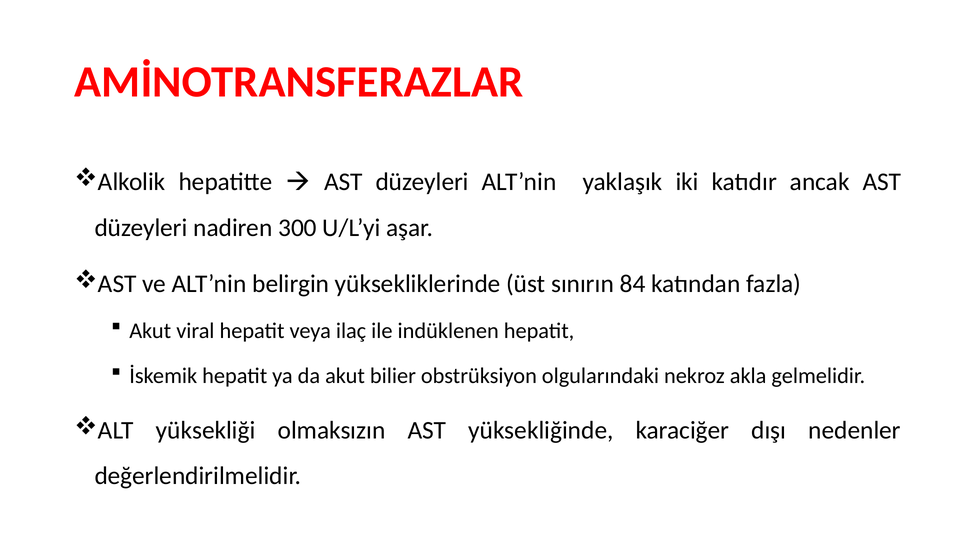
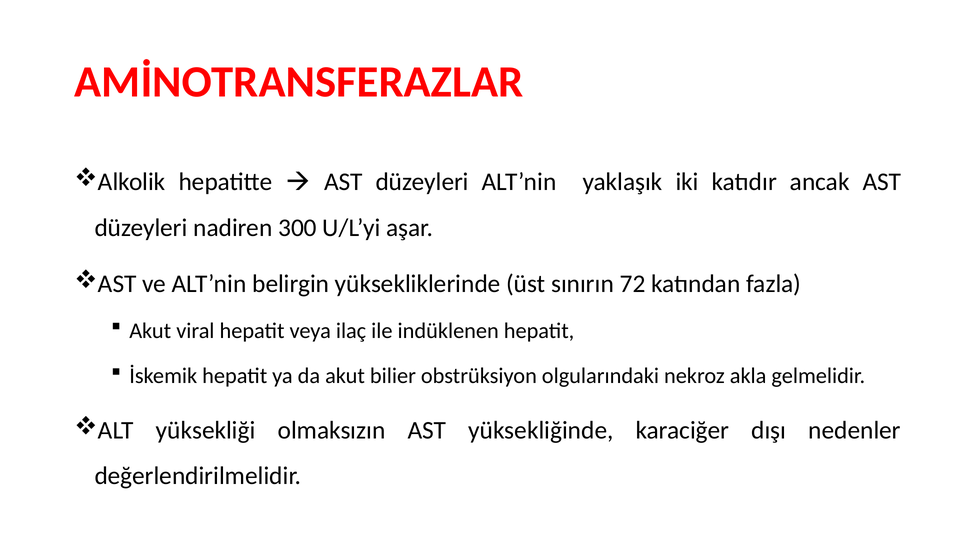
84: 84 -> 72 (633, 284)
